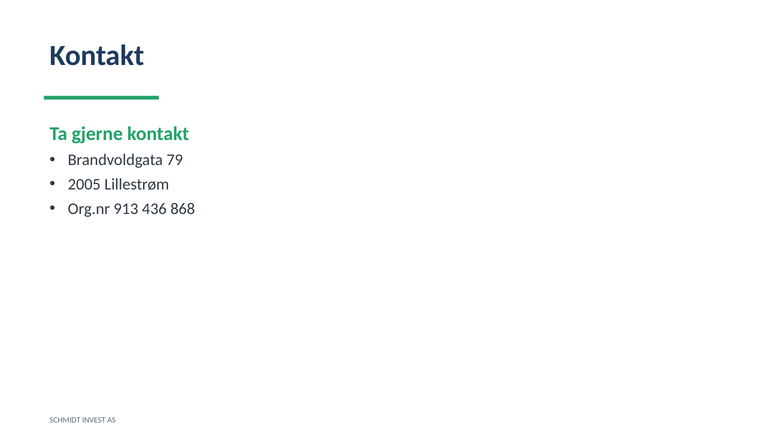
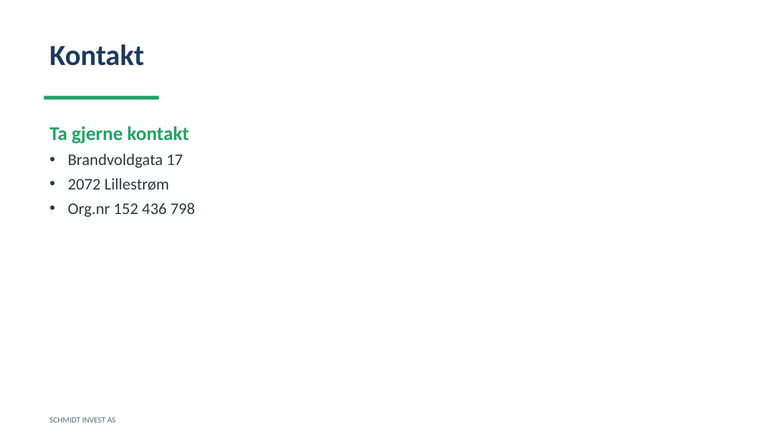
79: 79 -> 17 (175, 160)
2005: 2005 -> 2072 (84, 185)
913: 913 -> 152 (126, 209)
868: 868 -> 798 (183, 209)
